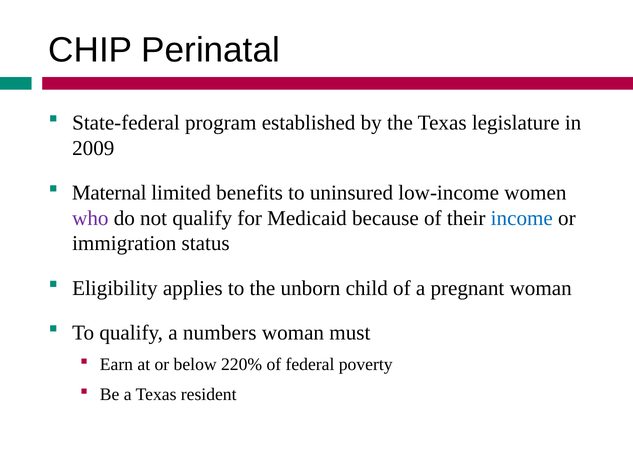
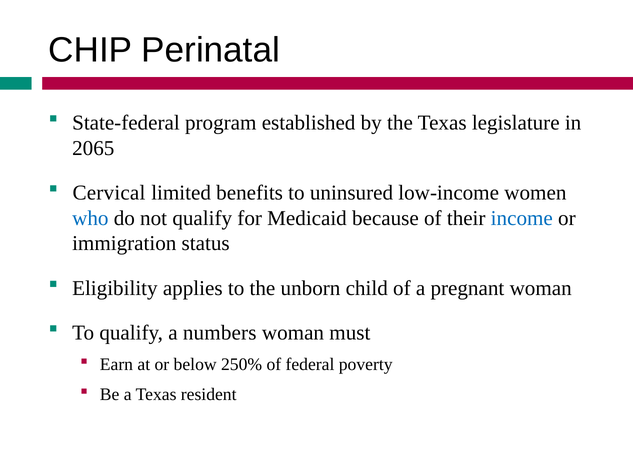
2009: 2009 -> 2065 (93, 148)
Maternal: Maternal -> Cervical (109, 193)
who colour: purple -> blue (90, 218)
220%: 220% -> 250% (242, 364)
